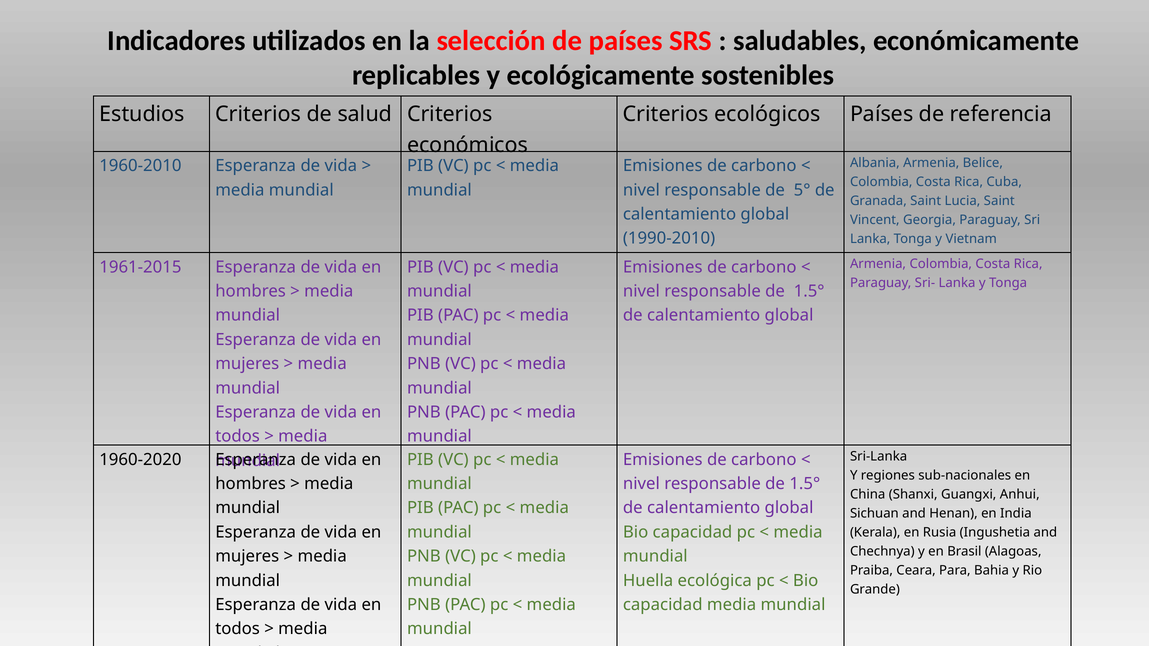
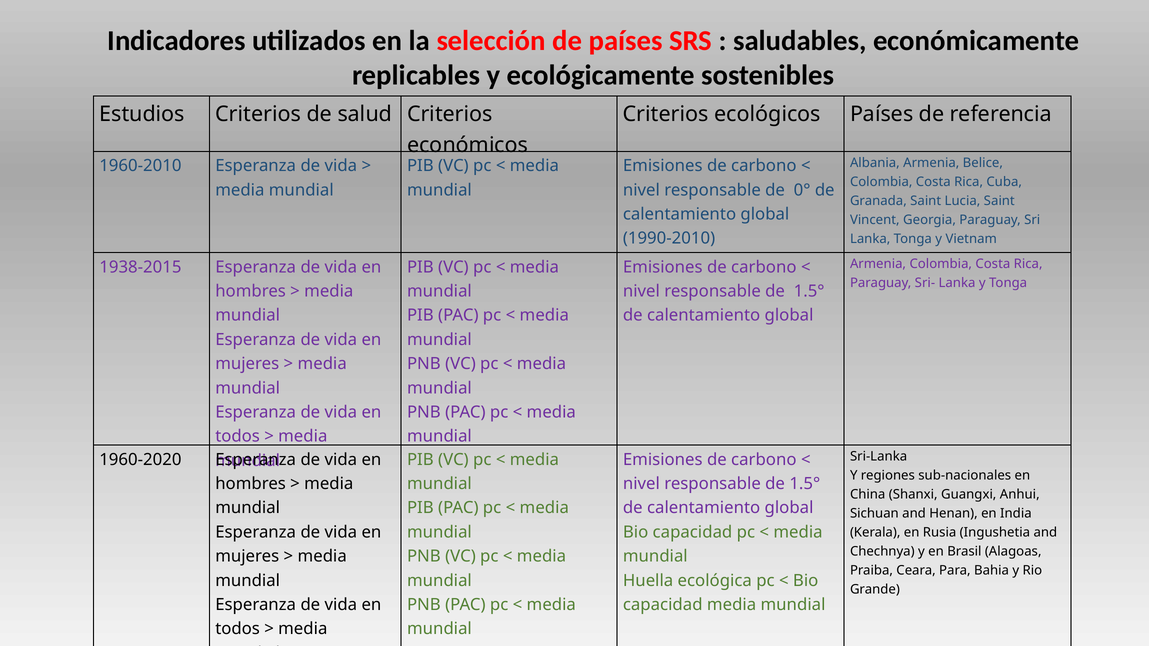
5°: 5° -> 0° (802, 190)
1961-2015: 1961-2015 -> 1938-2015 (140, 267)
